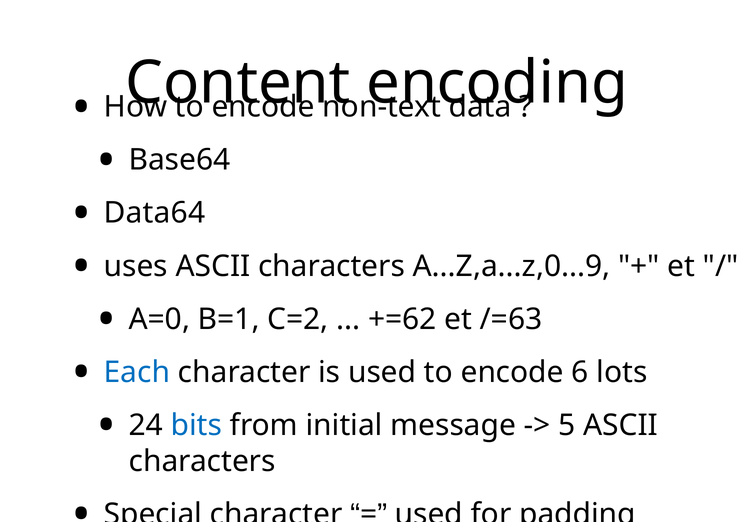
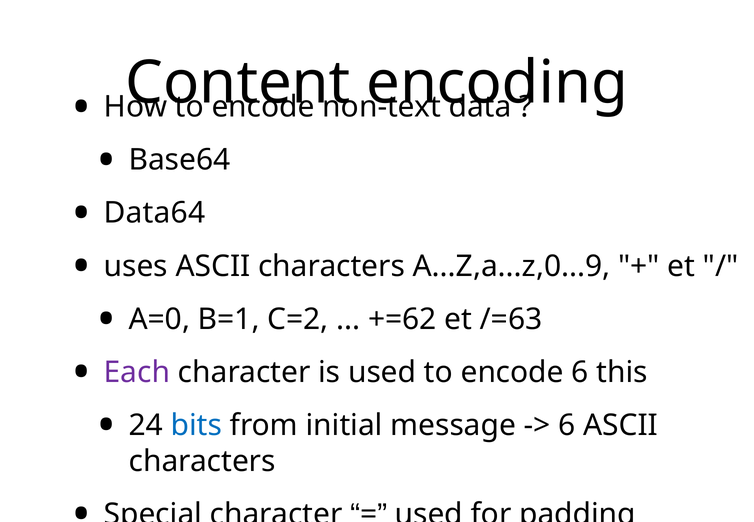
Each colour: blue -> purple (137, 372)
lots: lots -> this (622, 372)
5: 5 -> 6 (567, 425)
